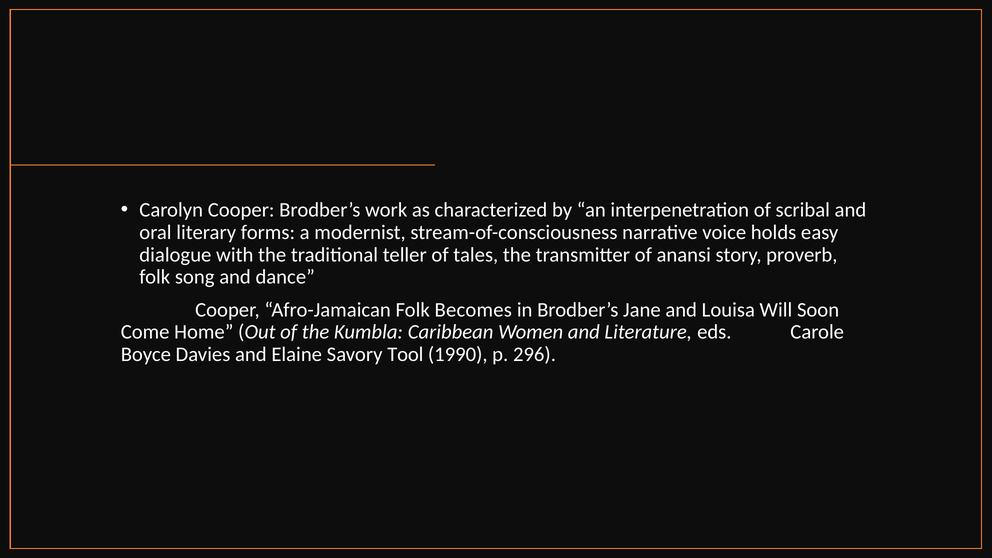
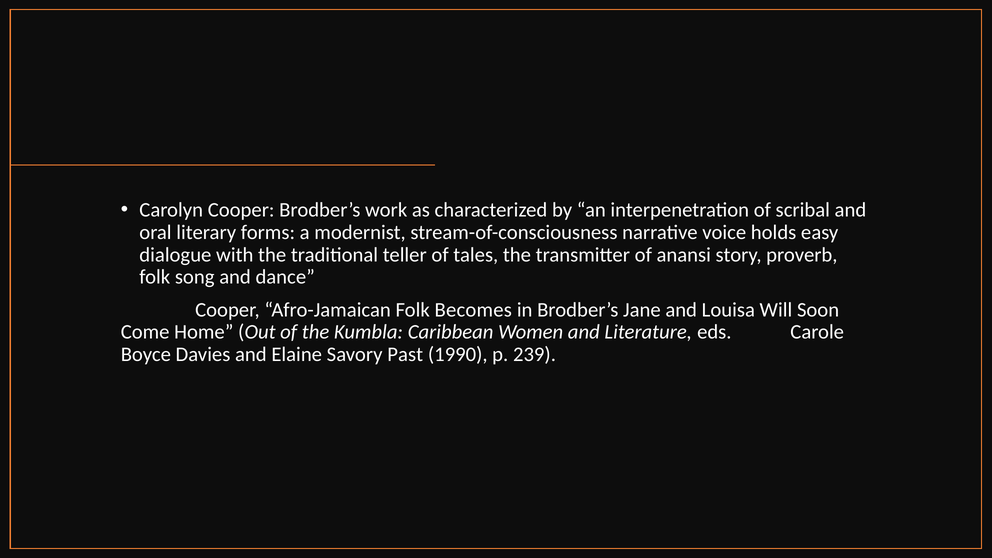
Tool: Tool -> Past (405, 354)
296: 296 -> 239 (534, 354)
